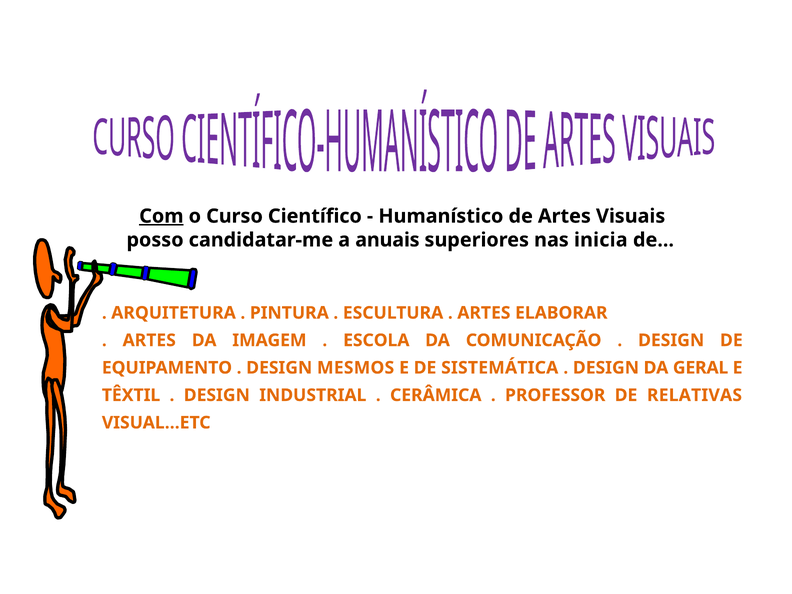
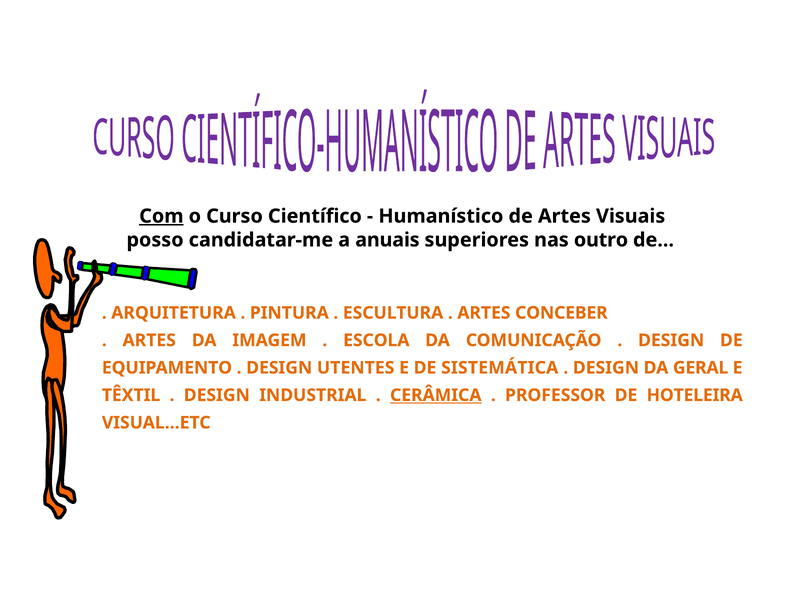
inicia: inicia -> outro (601, 240)
ELABORAR: ELABORAR -> CONCEBER (561, 313)
MESMOS: MESMOS -> UTENTES (356, 368)
CERÂMICA underline: none -> present (436, 395)
RELATIVAS: RELATIVAS -> HOTELEIRA (695, 395)
